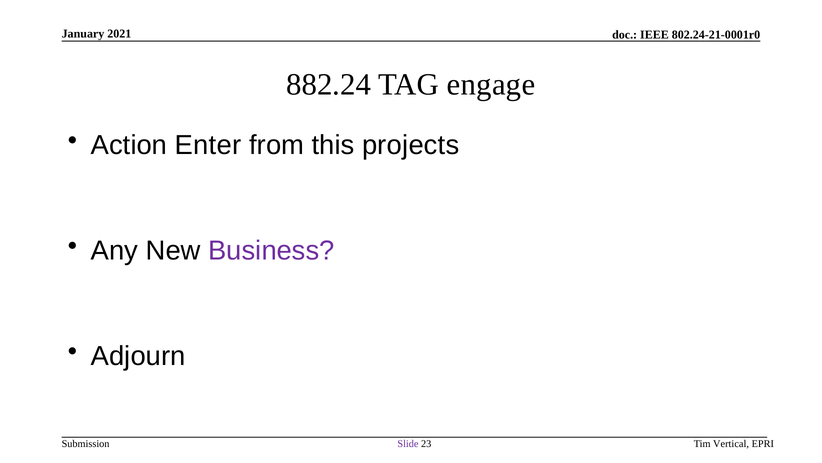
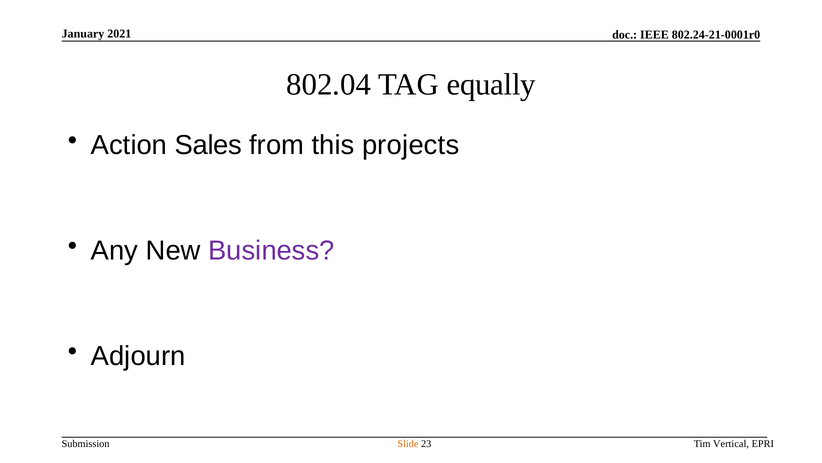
882.24: 882.24 -> 802.04 (329, 84)
engage: engage -> equally (491, 84)
Enter: Enter -> Sales (208, 145)
Slide colour: purple -> orange (408, 443)
